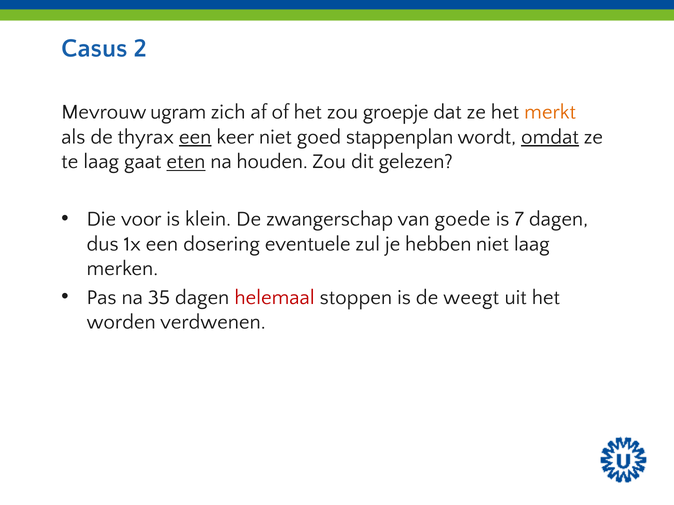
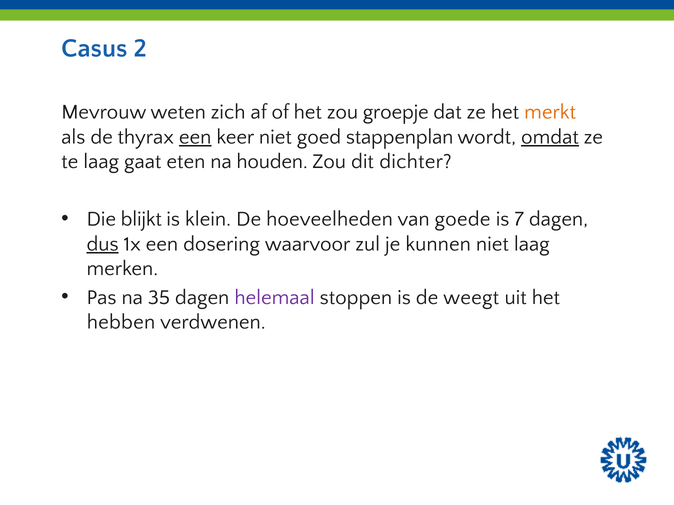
ugram: ugram -> weten (178, 112)
eten underline: present -> none (186, 162)
gelezen: gelezen -> dichter (415, 162)
voor: voor -> blijkt (141, 219)
zwangerschap: zwangerschap -> hoeveelheden (330, 219)
dus underline: none -> present (103, 244)
eventuele: eventuele -> waarvoor (308, 244)
hebben: hebben -> kunnen (438, 244)
helemaal colour: red -> purple (275, 298)
worden: worden -> hebben (121, 322)
